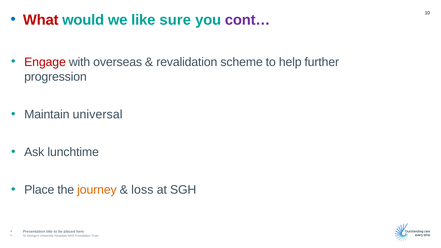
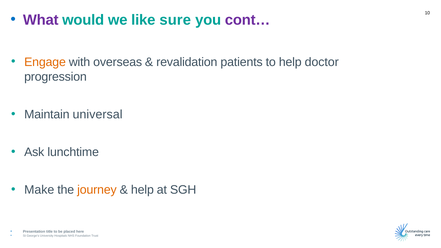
What colour: red -> purple (41, 20)
Engage colour: red -> orange (45, 62)
scheme: scheme -> patients (242, 62)
further: further -> doctor (322, 62)
Place: Place -> Make (39, 190)
loss: loss -> help (142, 190)
